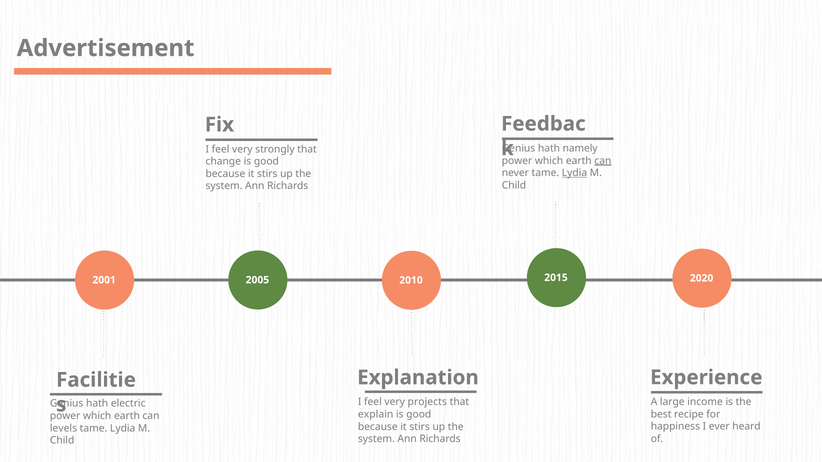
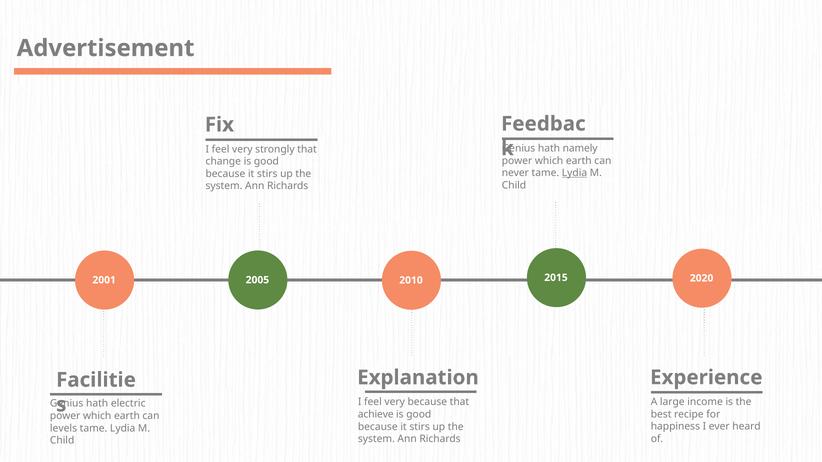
can underline: present -> none (603, 161)
very projects: projects -> because (427, 402)
explain: explain -> achieve (376, 415)
